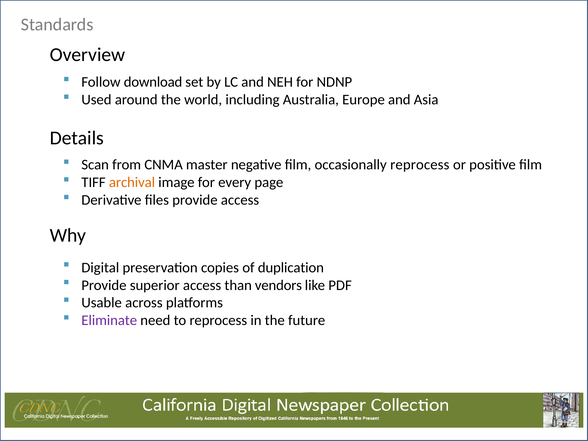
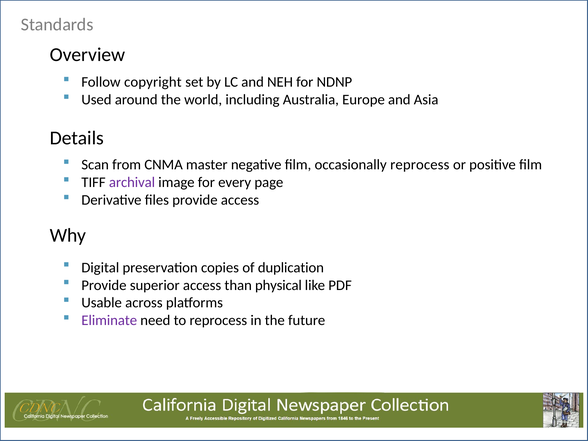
download: download -> copyright (153, 82)
archival colour: orange -> purple (132, 182)
vendors: vendors -> physical (278, 285)
